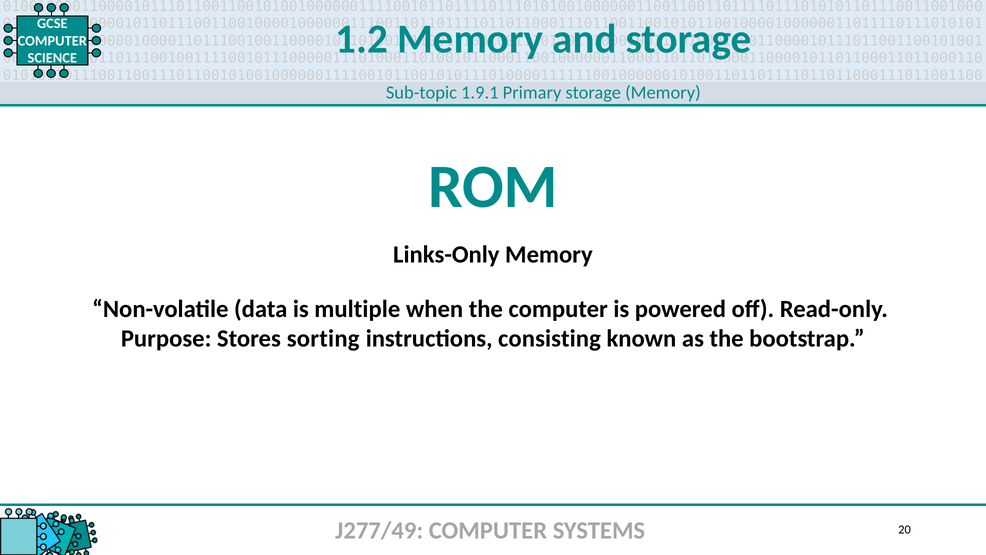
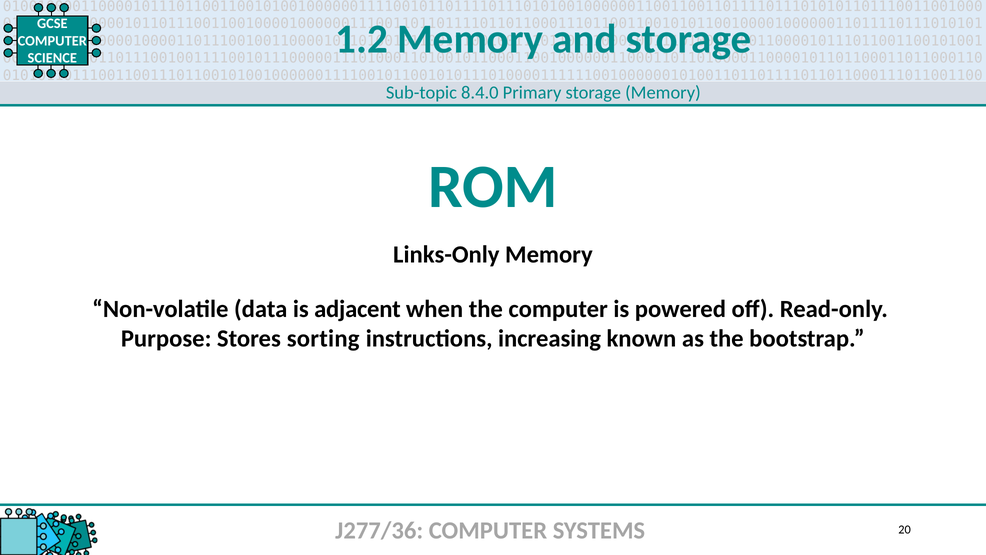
1.9.1: 1.9.1 -> 8.4.0 (480, 92)
multiple: multiple -> adjacent (357, 309)
consisting: consisting -> increasing (550, 338)
J277/49: J277/49 -> J277/36 (379, 530)
